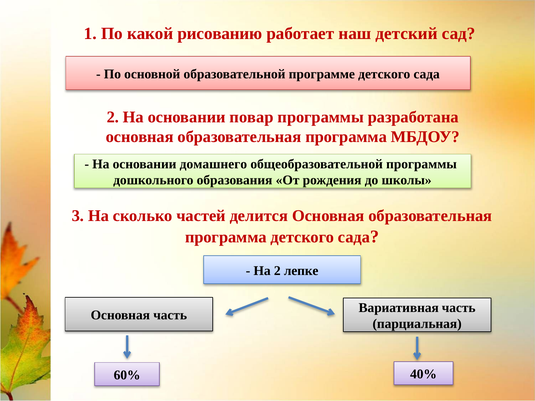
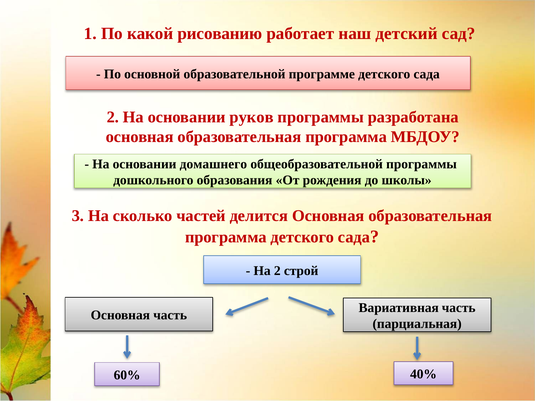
повар: повар -> руков (252, 117)
лепке: лепке -> строй (301, 271)
